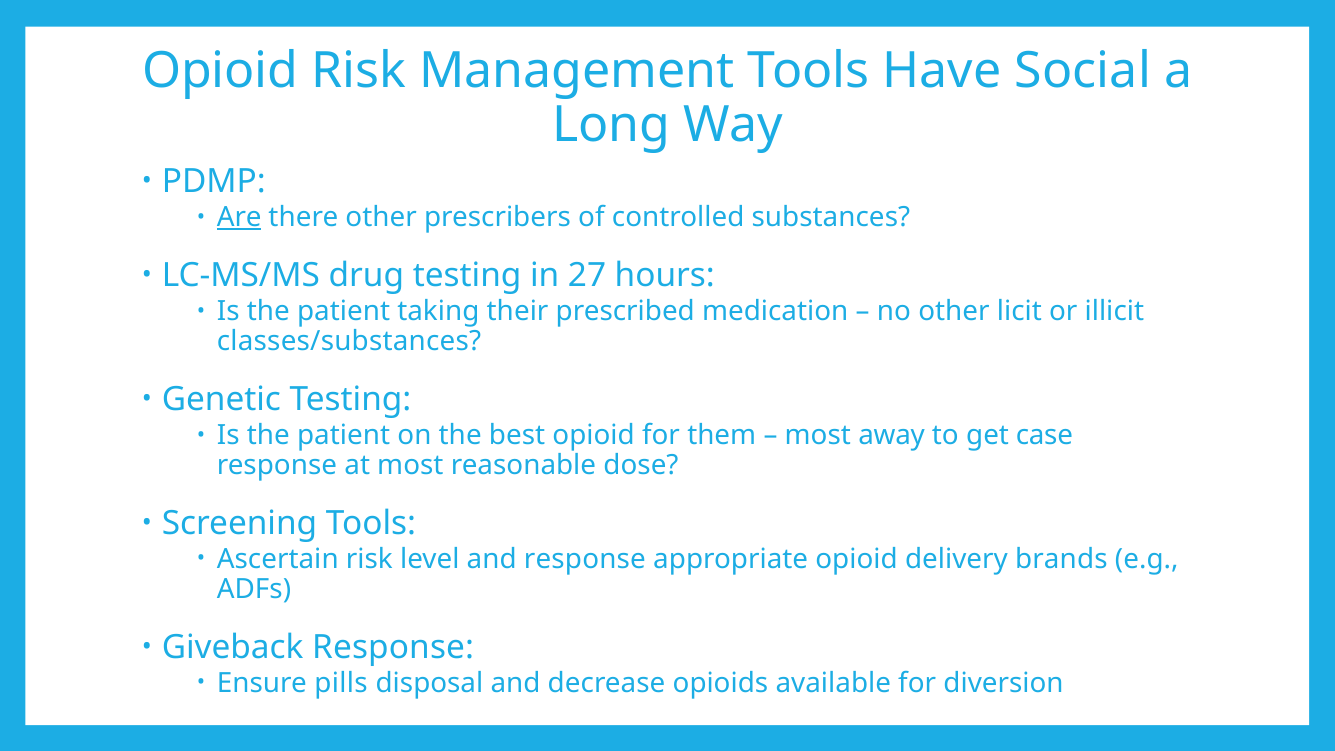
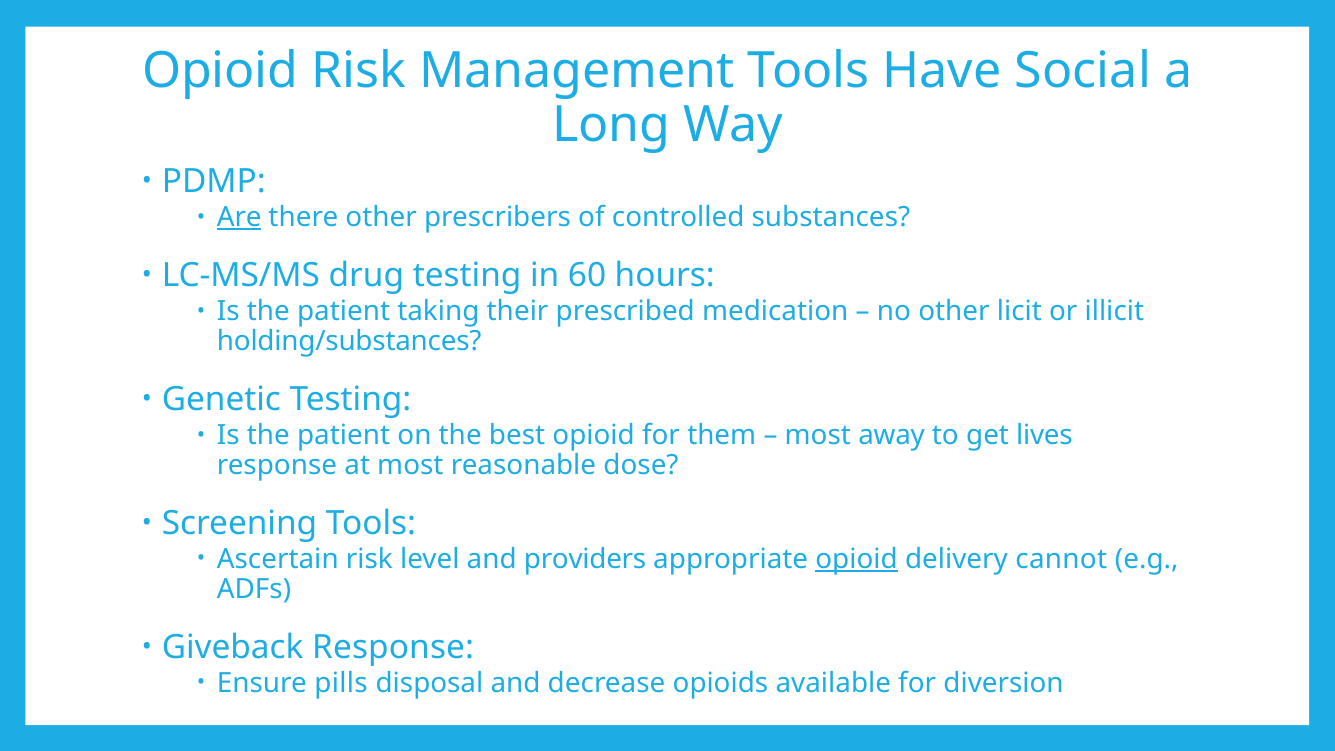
27: 27 -> 60 (587, 275)
classes/substances: classes/substances -> holding/substances (349, 341)
case: case -> lives (1044, 435)
and response: response -> providers (585, 559)
opioid underline: none -> present (857, 559)
brands: brands -> cannot (1061, 559)
